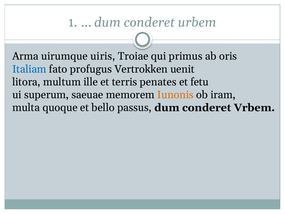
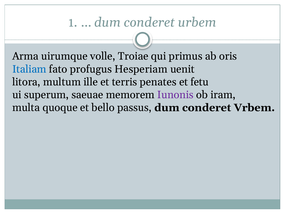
uiris: uiris -> volle (103, 56)
Vertrokken: Vertrokken -> Hesperiam (141, 69)
Iunonis colour: orange -> purple (175, 95)
